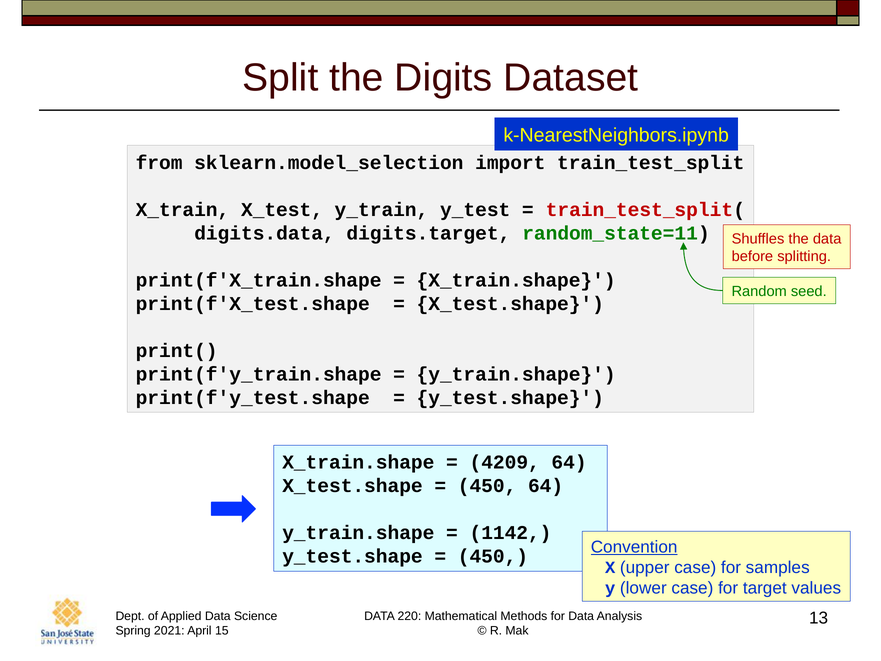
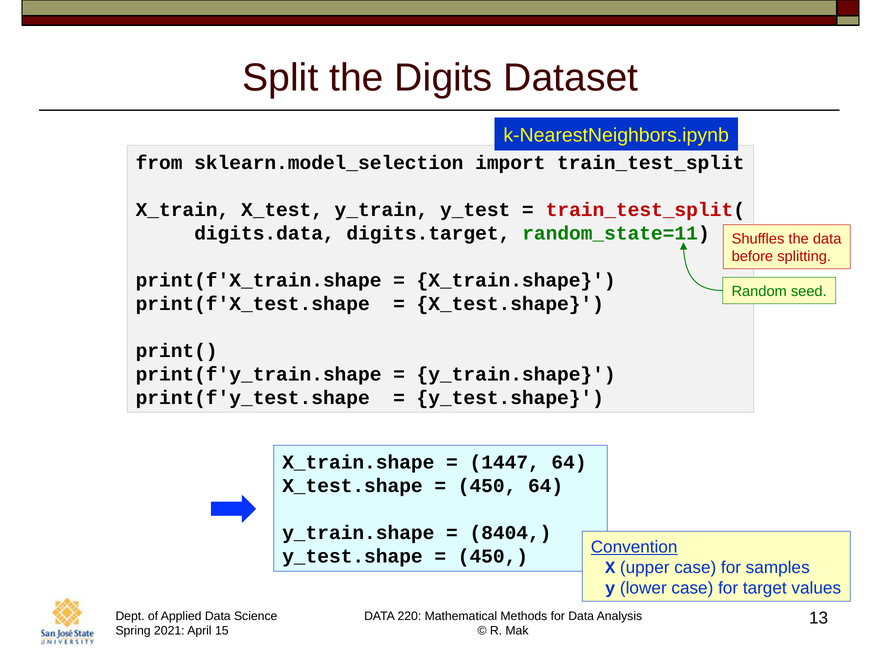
4209: 4209 -> 1447 (505, 462)
1142: 1142 -> 8404 (511, 533)
